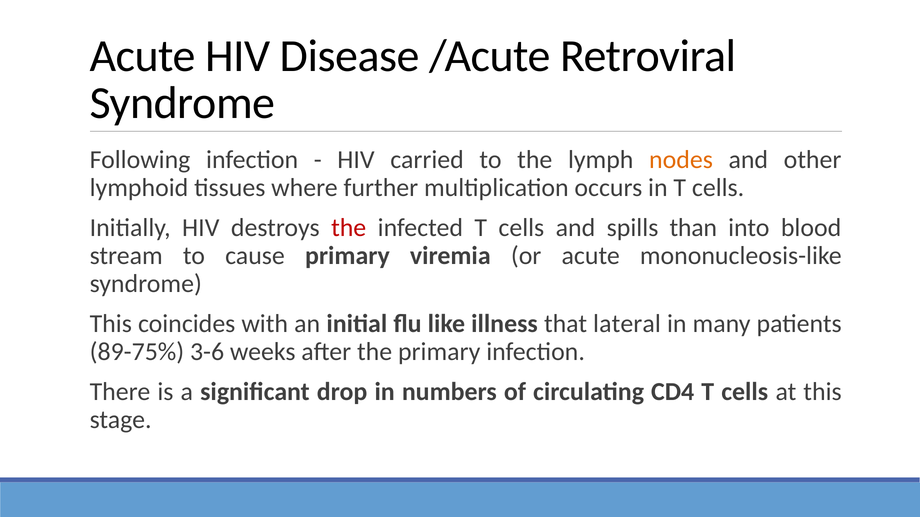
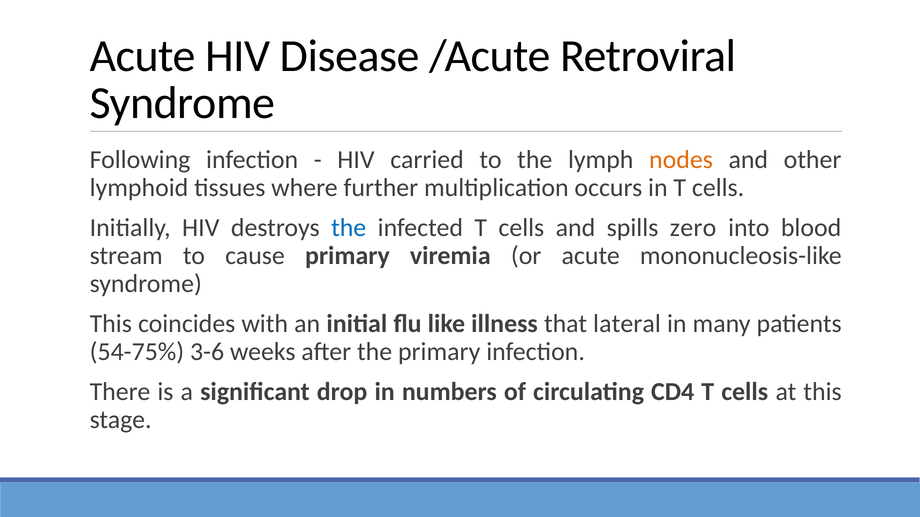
the colour: red -> blue (349, 228)
than: than -> zero (693, 228)
89-75%: 89-75% -> 54-75% (137, 352)
